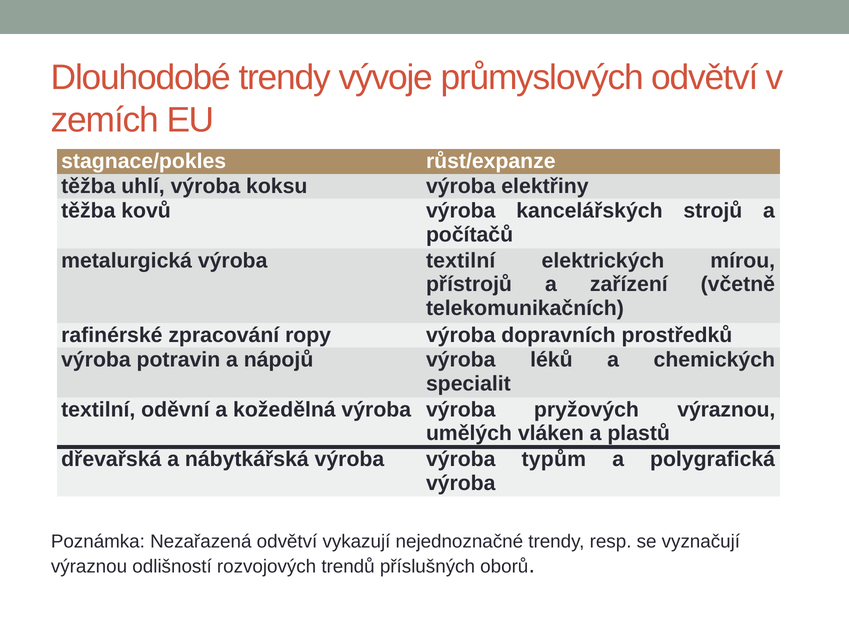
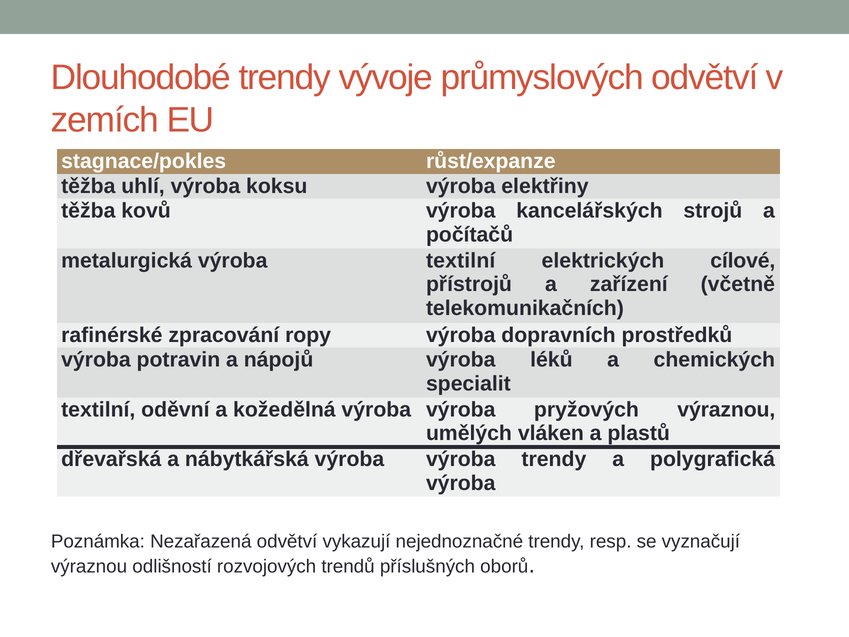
mírou: mírou -> cílové (743, 260)
výroba typům: typům -> trendy (554, 459)
